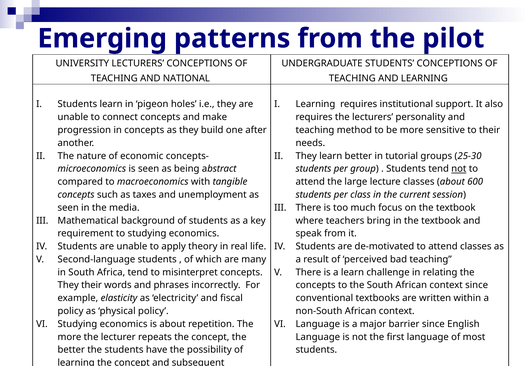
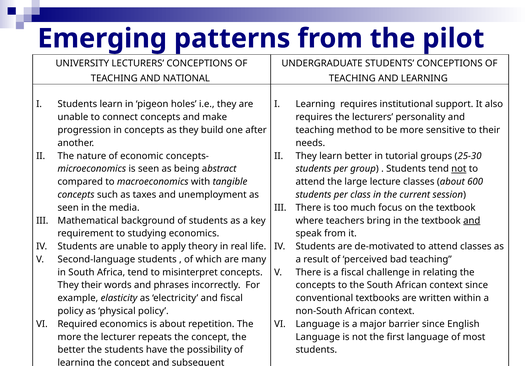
and underline: none -> present (472, 221)
a learn: learn -> fiscal (352, 272)
Studying: Studying -> Required (77, 324)
